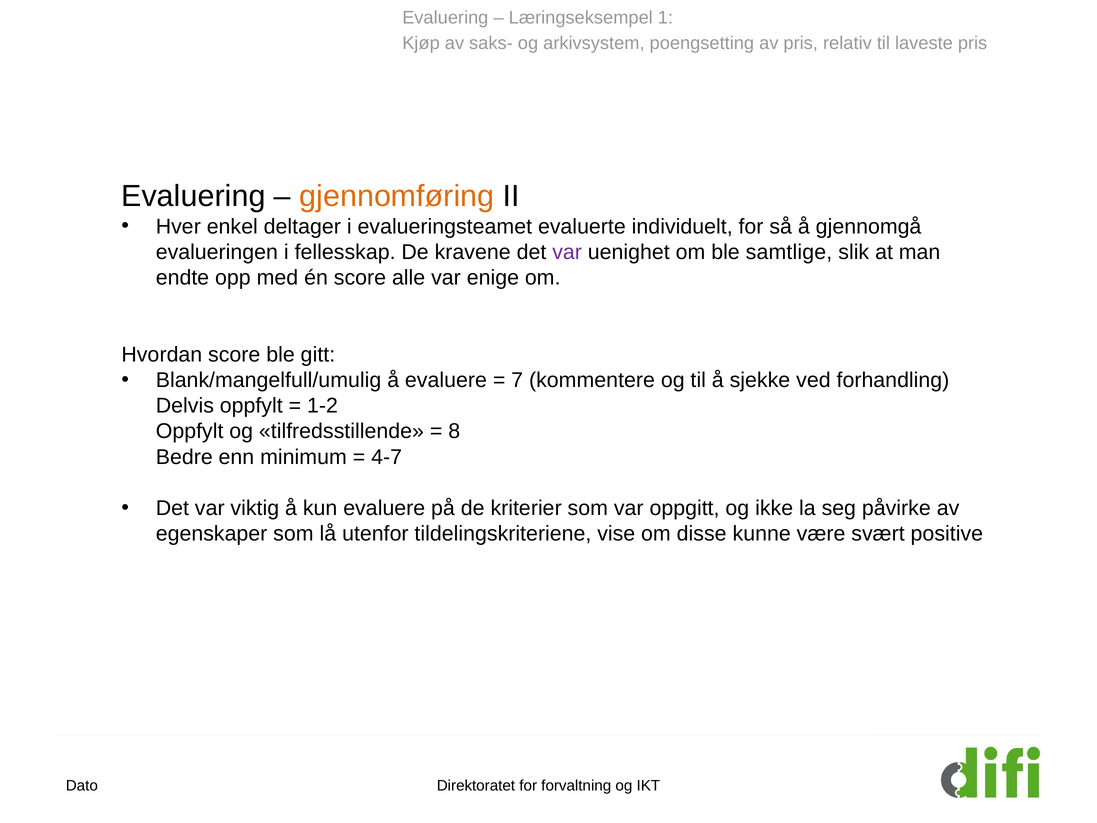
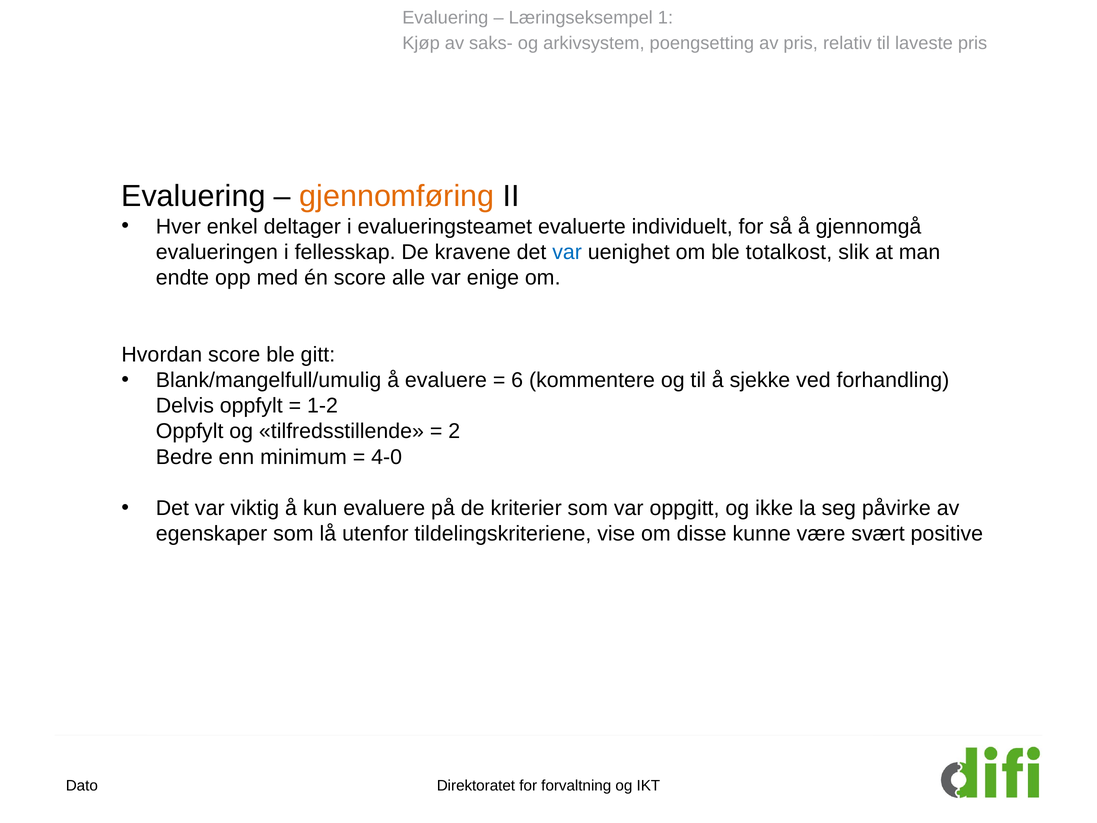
var colour: purple -> blue (567, 252)
samtlige: samtlige -> totalkost (789, 252)
7: 7 -> 6 (517, 380)
8: 8 -> 2 (454, 431)
4-7: 4-7 -> 4-0 (387, 457)
